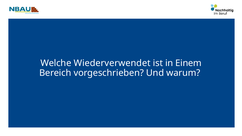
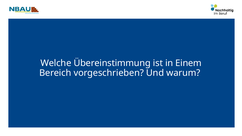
Wiederverwendet: Wiederverwendet -> Übereinstimmung (112, 63)
